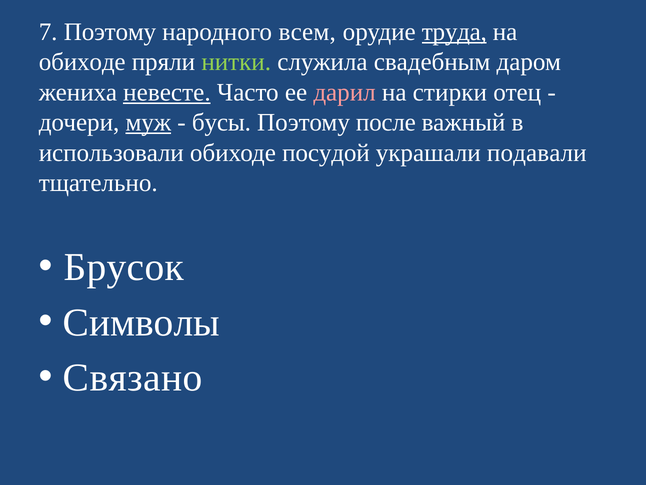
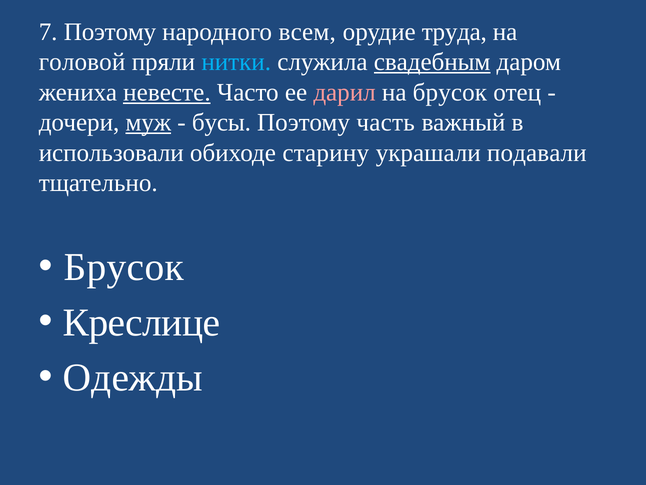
труда underline: present -> none (454, 32)
обиходе: обиходе -> головой (82, 62)
нитки colour: light green -> light blue (236, 62)
свадебным underline: none -> present (432, 62)
на стирки: стирки -> брусок (450, 92)
после: после -> часть (386, 122)
посудой: посудой -> старину (326, 153)
Символы: Символы -> Креслице (142, 322)
Связано: Связано -> Одежды (133, 378)
